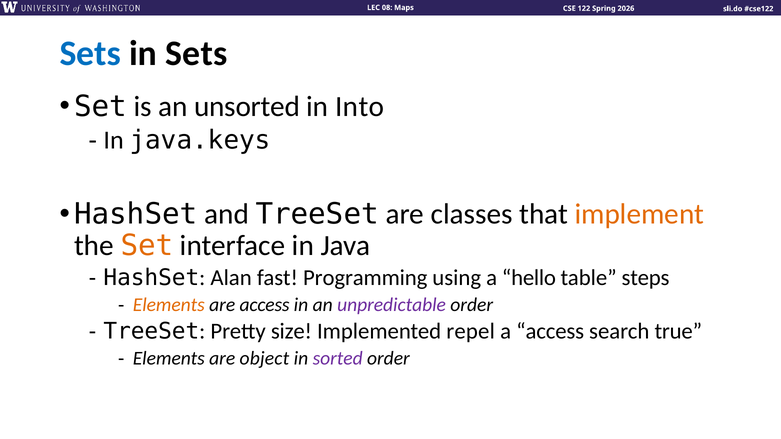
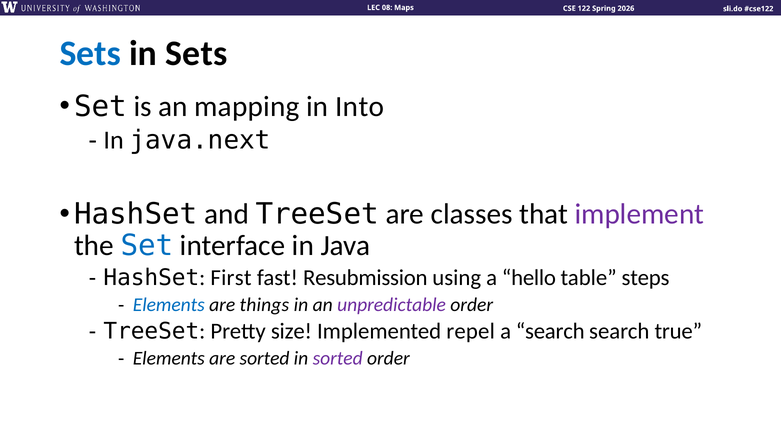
unsorted: unsorted -> mapping (247, 106)
java.keys: java.keys -> java.next (200, 140)
implement colour: orange -> purple (639, 214)
Set colour: orange -> blue (147, 246)
Alan: Alan -> First (231, 278)
Programming: Programming -> Resubmission (365, 278)
Elements colour: orange -> blue (169, 305)
are access: access -> things (264, 305)
a access: access -> search (550, 332)
are object: object -> sorted (265, 359)
